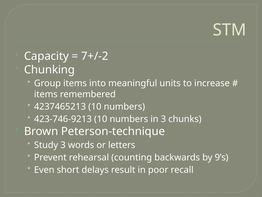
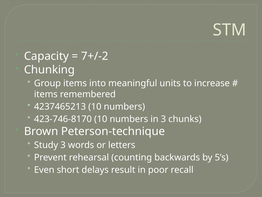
423-746-9213: 423-746-9213 -> 423-746-8170 (63, 119)
9’s: 9’s -> 5’s (222, 157)
